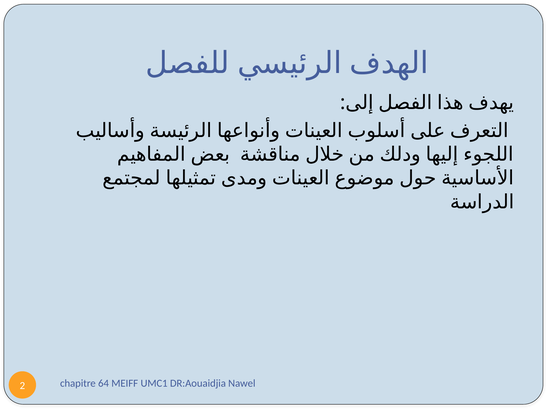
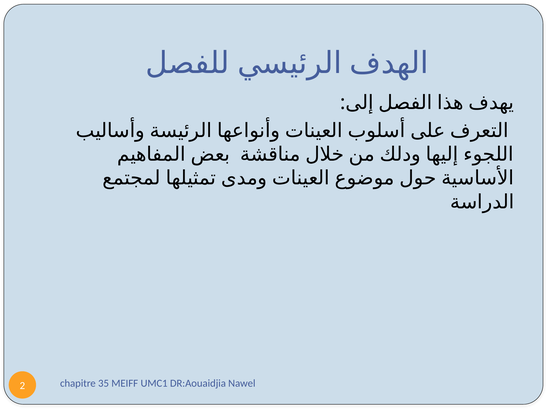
64: 64 -> 35 (104, 384)
